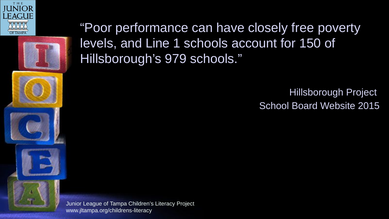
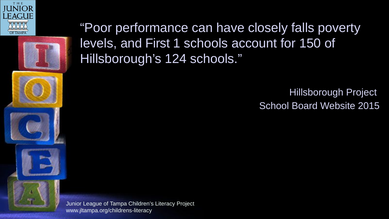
free: free -> falls (303, 28)
Line: Line -> First (158, 43)
979: 979 -> 124 (176, 59)
